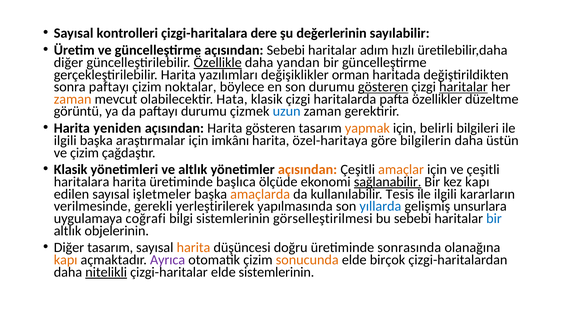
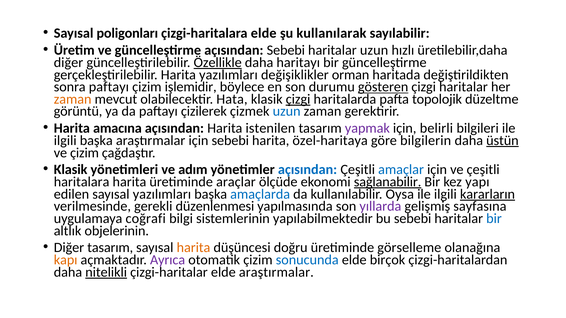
kontrolleri: kontrolleri -> poligonları (127, 33)
çizgi-haritalara dere: dere -> elde (264, 33)
değerlerinin: değerlerinin -> kullanılarak (331, 33)
haritalar adım: adım -> uzun (374, 50)
yandan: yandan -> haritayı (298, 63)
noktalar: noktalar -> işlemidir (191, 87)
haritalar underline: present -> none (463, 87)
çizgi underline: none -> present (298, 99)
özellikler: özellikler -> topolojik (437, 99)
paftayı durumu: durumu -> çizilerek (204, 111)
yeniden: yeniden -> amacına (117, 128)
Harita gösteren: gösteren -> istenilen (270, 128)
yapmak colour: orange -> purple (367, 128)
için imkânı: imkânı -> sebebi (230, 141)
üstün underline: none -> present (502, 141)
ve altlık: altlık -> adım (193, 170)
açısından colour: orange -> blue (308, 170)
amaçlar colour: orange -> blue (401, 170)
başlıca: başlıca -> araçlar (236, 182)
kez kapı: kapı -> yapı (477, 182)
sayısal işletmeler: işletmeler -> yazılımları (162, 194)
amaçlarda colour: orange -> blue (260, 194)
Tesis: Tesis -> Oysa (400, 194)
kararların underline: none -> present (487, 194)
yerleştirilerek: yerleştirilerek -> düzenlenmesi (215, 207)
yıllarda colour: blue -> purple (380, 207)
unsurlara: unsurlara -> sayfasına (480, 207)
görselleştirilmesi: görselleştirilmesi -> yapılabilmektedir (323, 219)
sonrasında: sonrasında -> görselleme (409, 248)
sonucunda colour: orange -> blue (307, 260)
elde sistemlerinin: sistemlerinin -> araştırmalar (276, 272)
